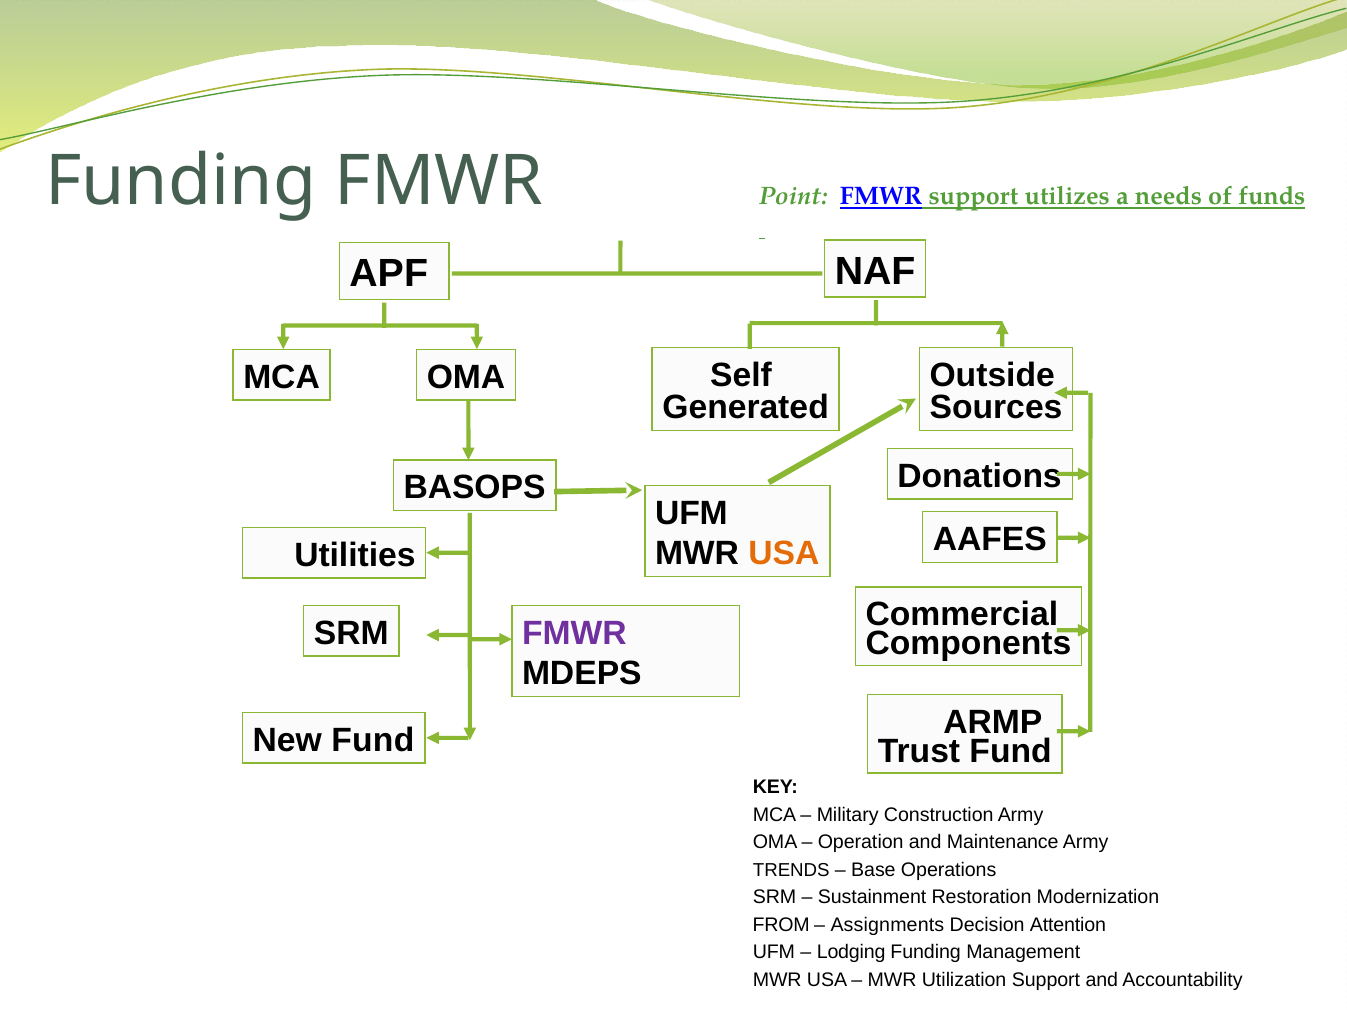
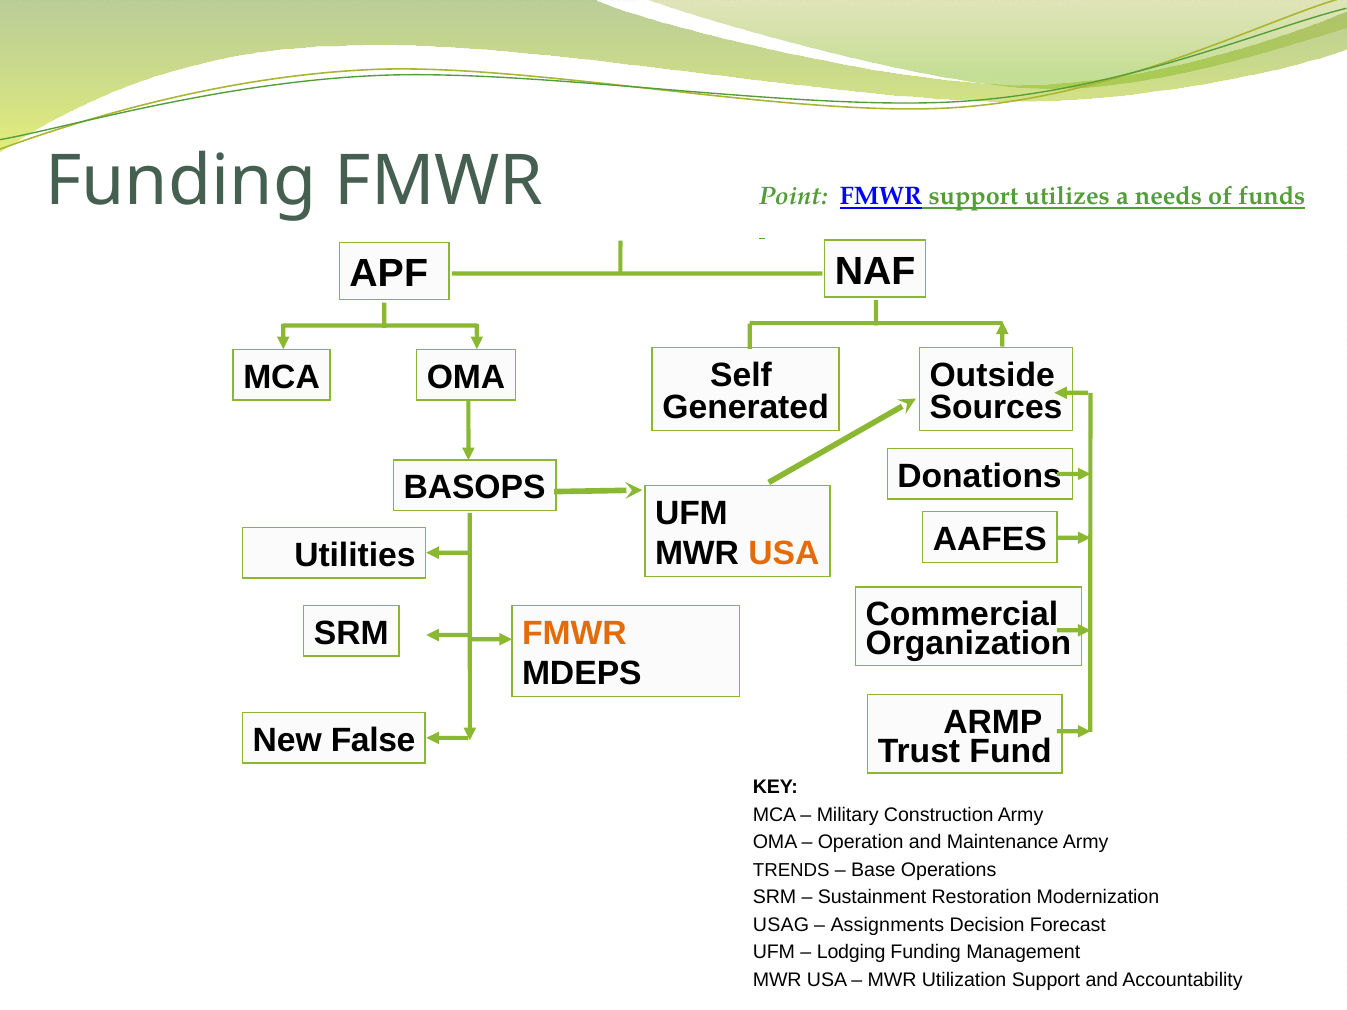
FMWR colour: purple -> orange (574, 633)
Components: Components -> Organization (968, 644)
New Fund: Fund -> False (373, 740)
FROM: FROM -> USAG (781, 925)
Attention: Attention -> Forecast (1068, 925)
